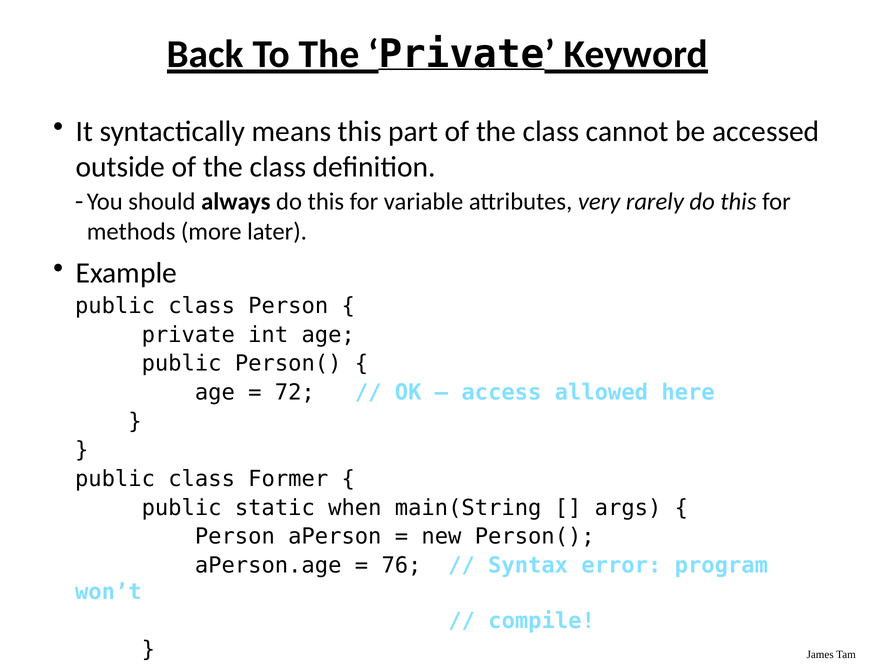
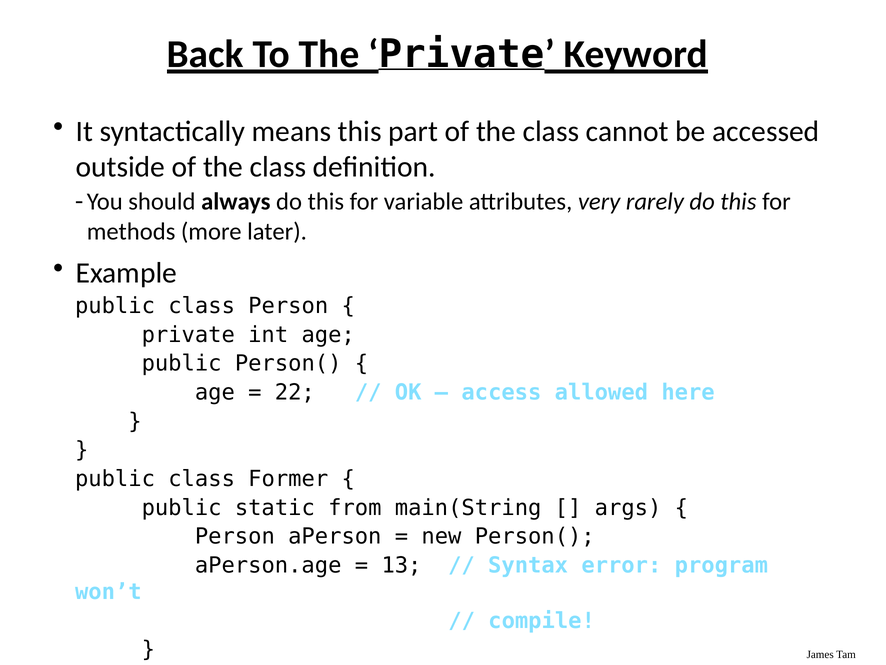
72: 72 -> 22 (295, 392)
when: when -> from (355, 507)
76: 76 -> 13 (401, 565)
